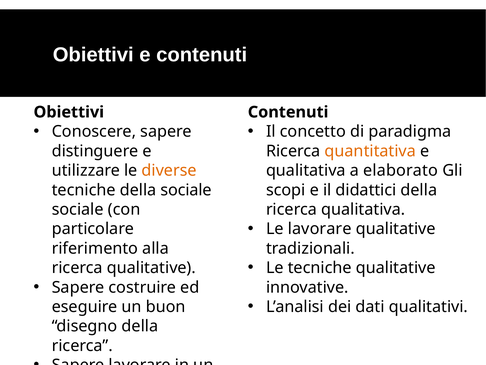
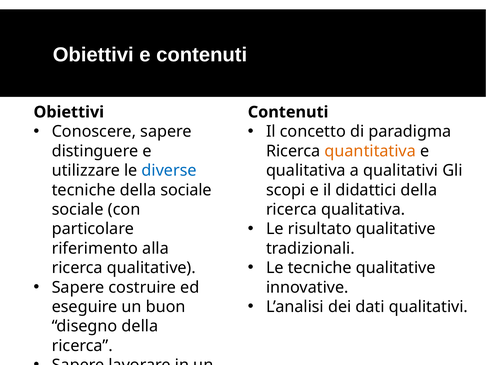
diverse colour: orange -> blue (169, 170)
a elaborato: elaborato -> qualitativi (401, 170)
Le lavorare: lavorare -> risultato (320, 229)
